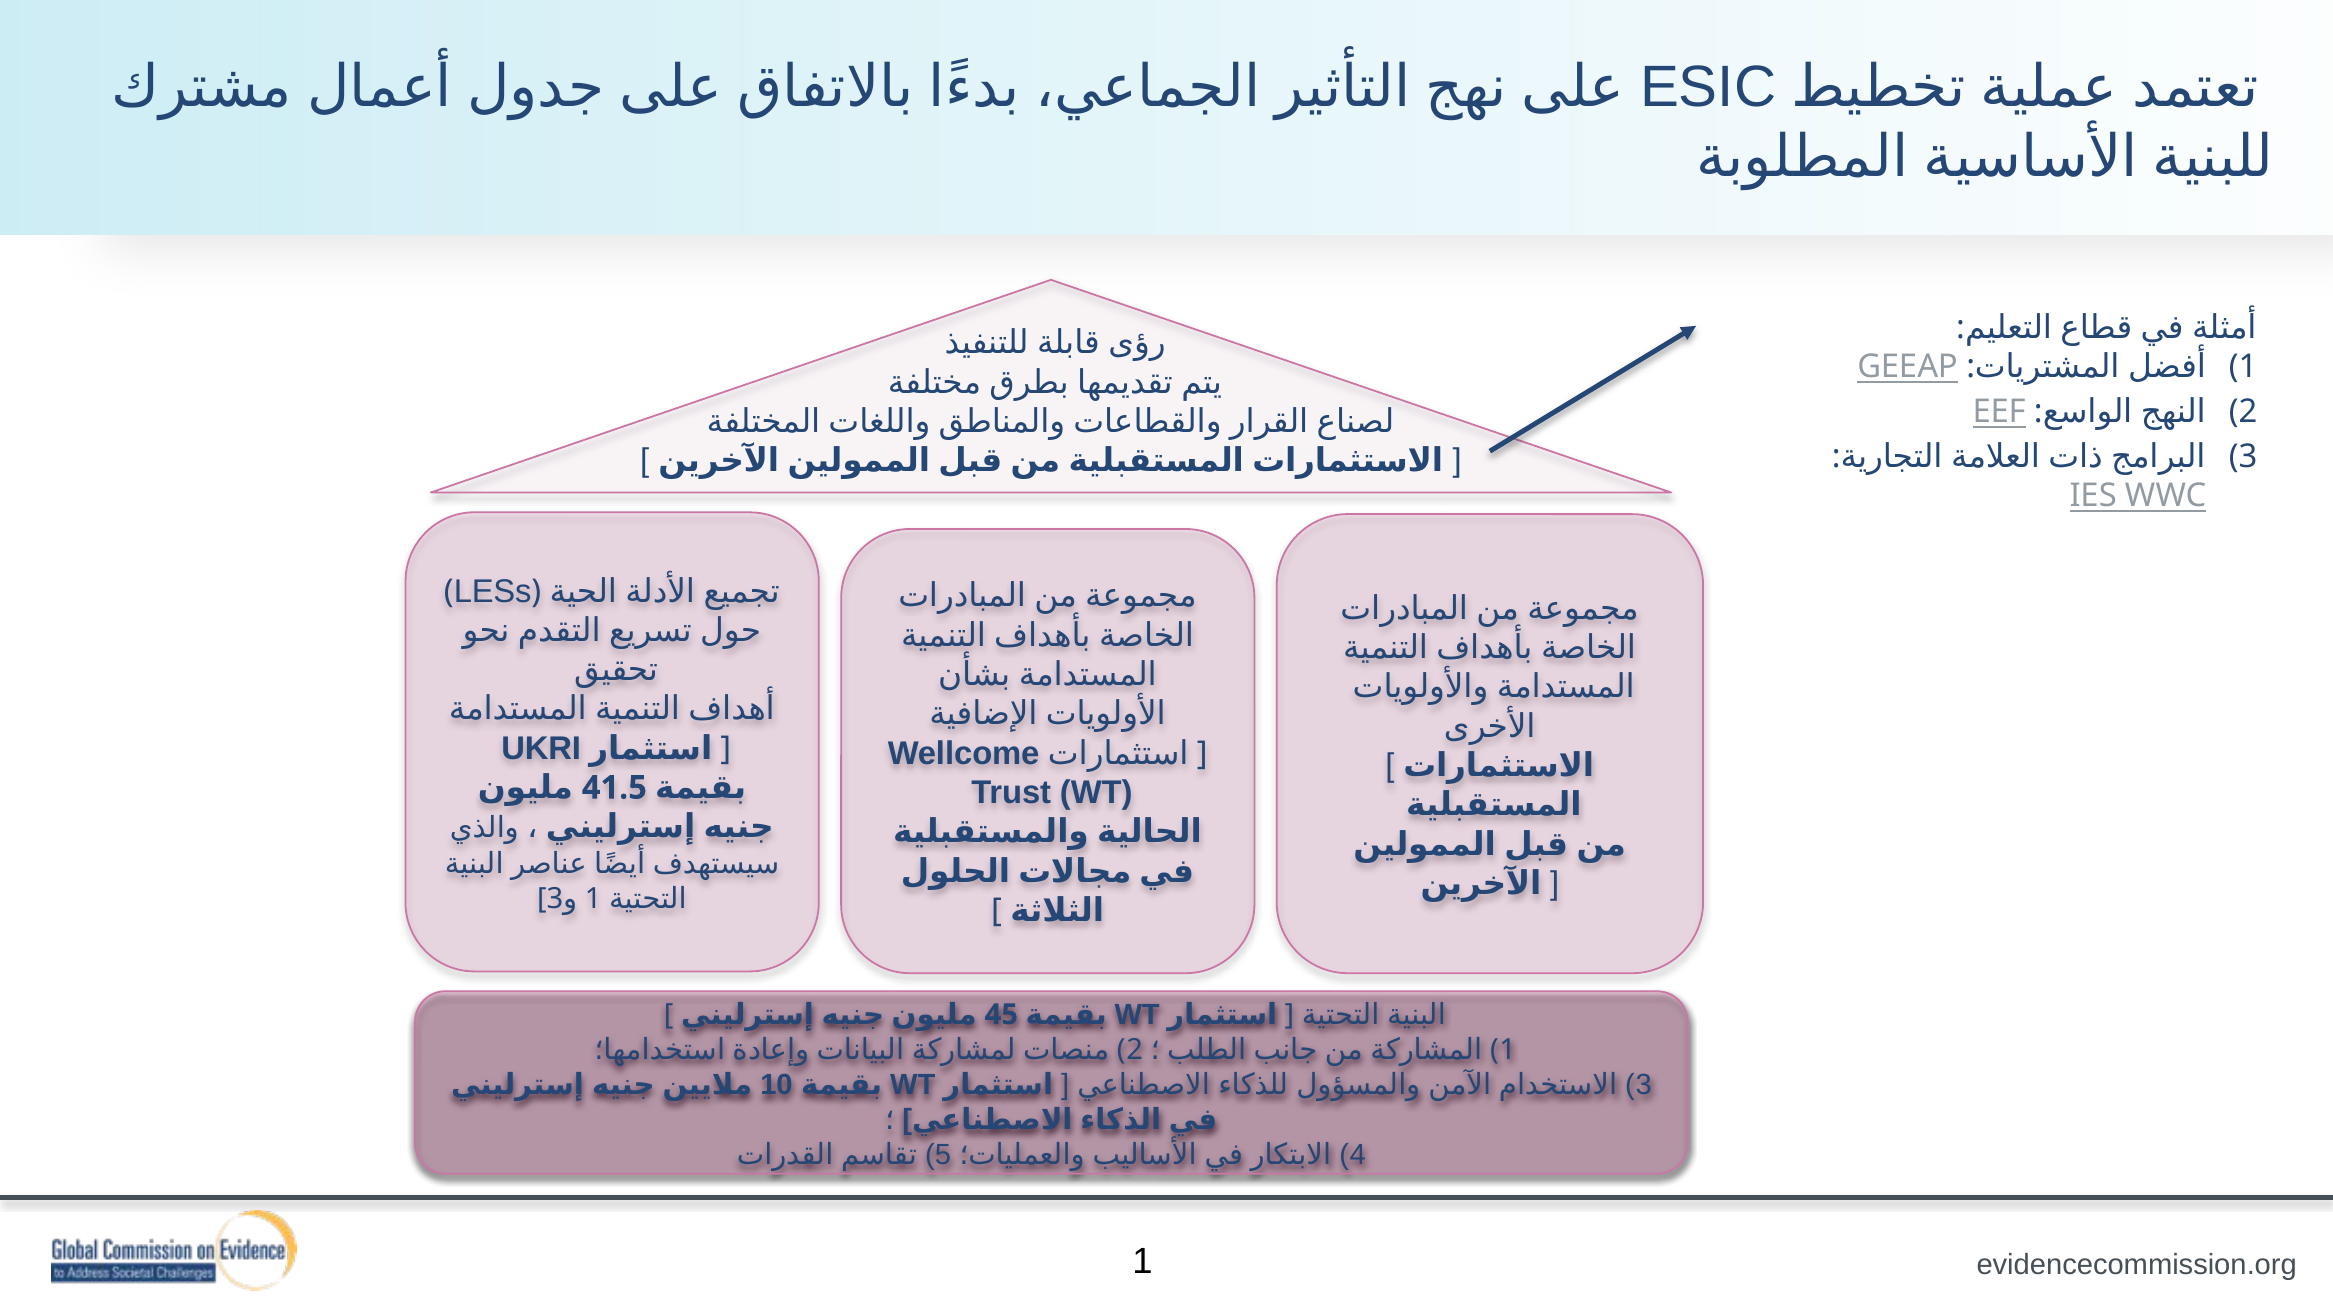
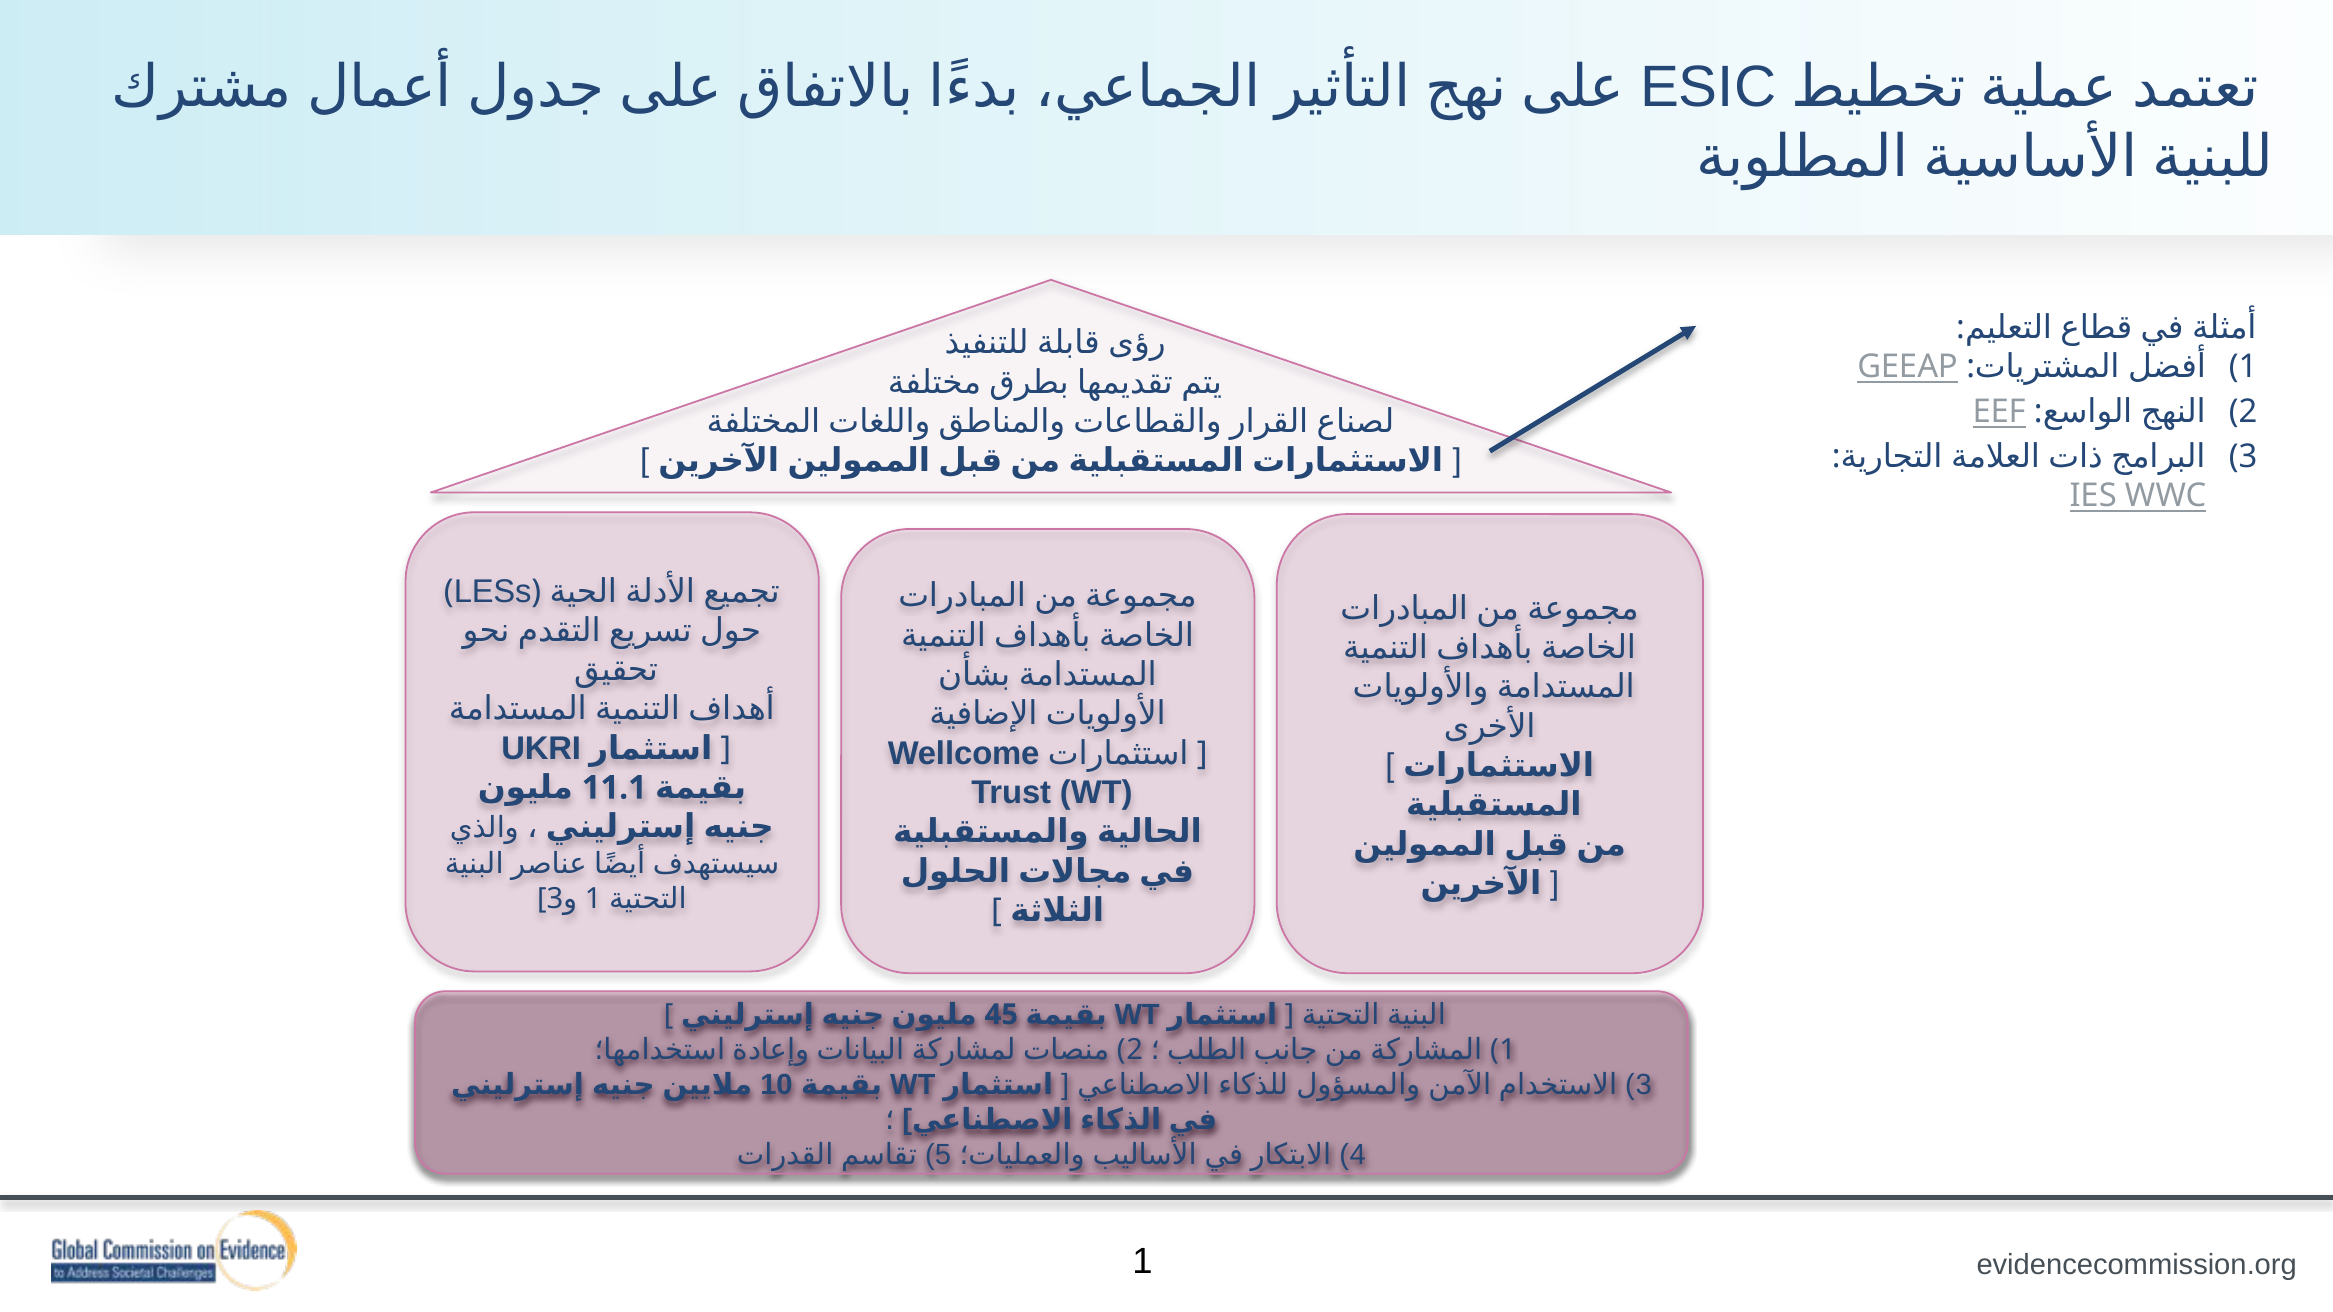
41.5: 41.5 -> 11.1 (614, 788)
